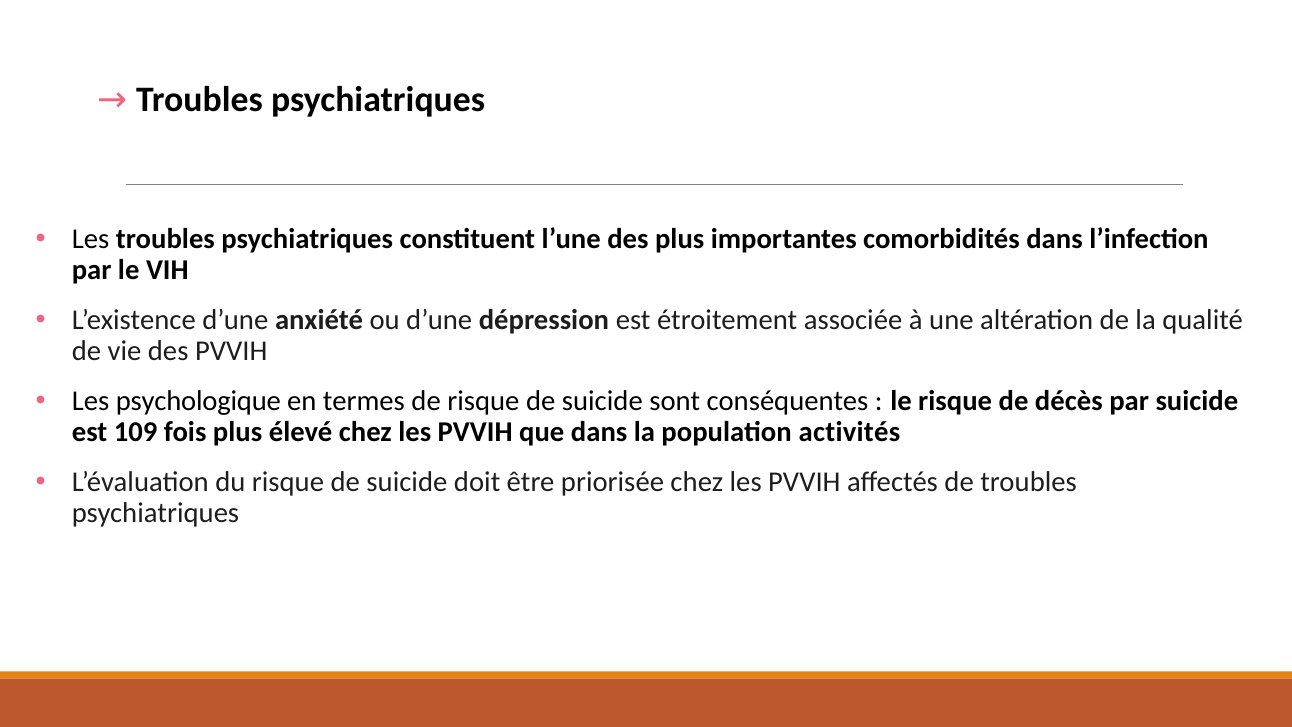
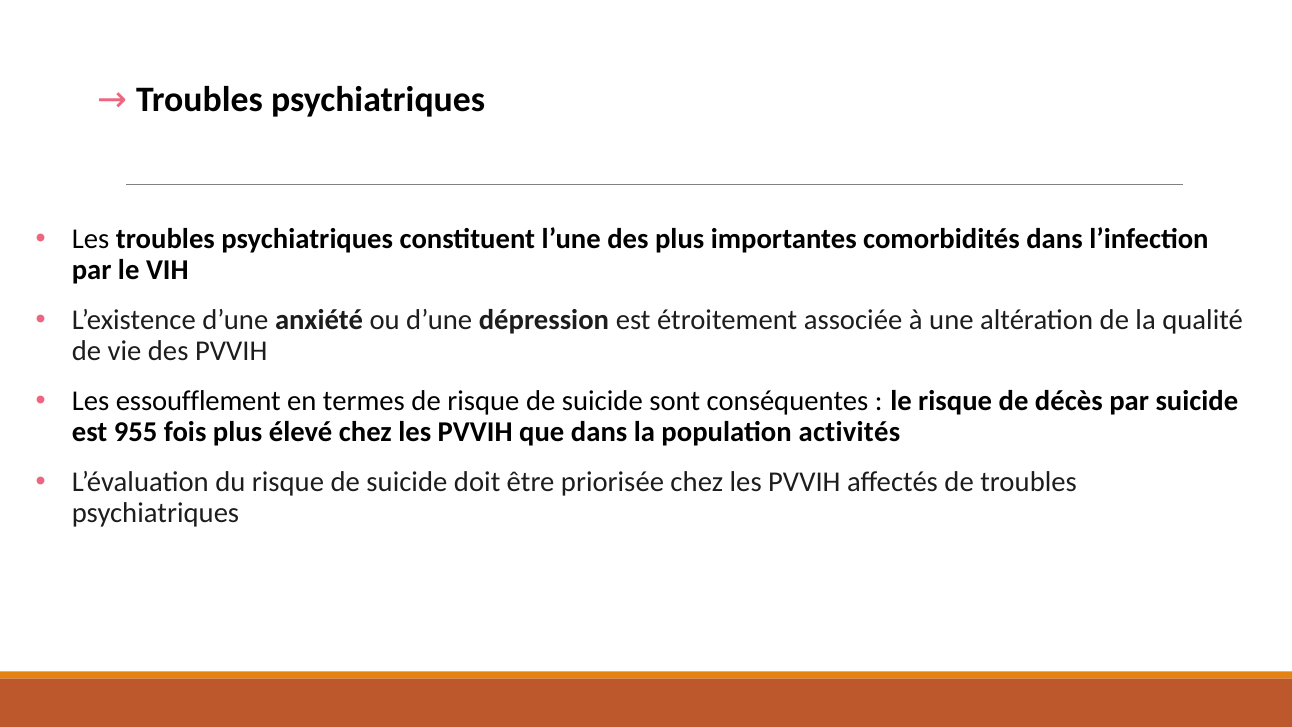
psychologique: psychologique -> essoufflement (198, 401)
109: 109 -> 955 (136, 432)
